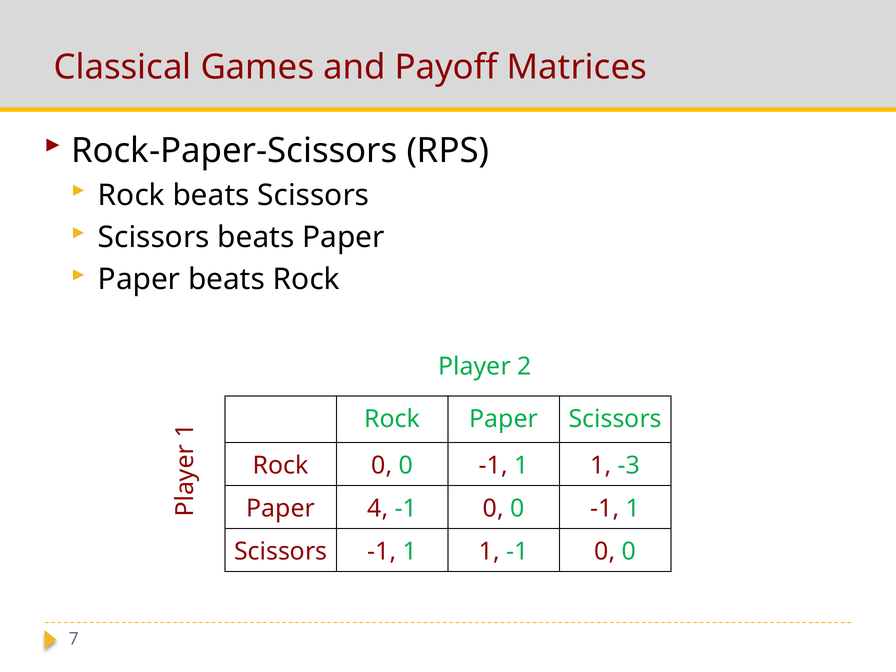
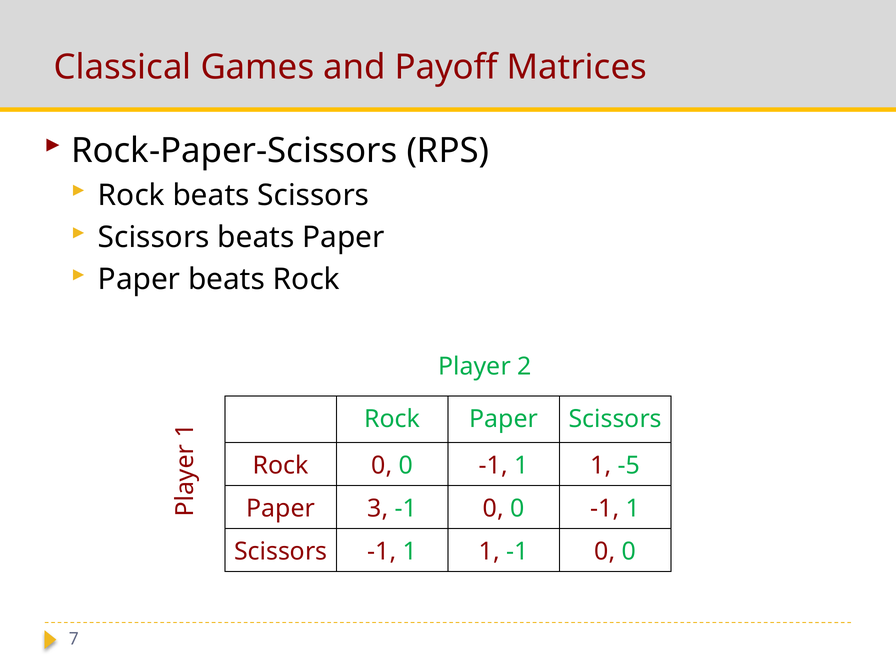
-3: -3 -> -5 (629, 466)
4: 4 -> 3 (378, 509)
